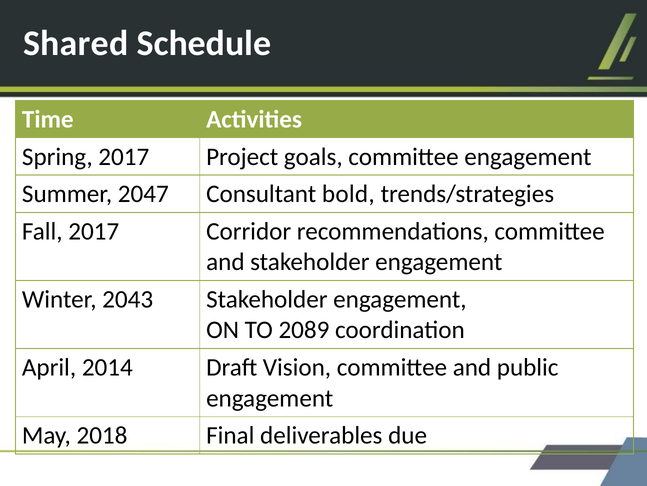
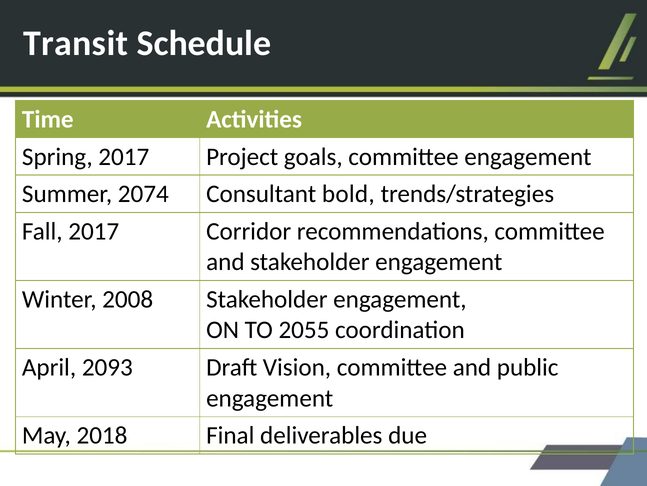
Shared: Shared -> Transit (76, 43)
2047: 2047 -> 2074 (143, 194)
2043: 2043 -> 2008 (128, 299)
2089: 2089 -> 2055 (304, 330)
2014: 2014 -> 2093 (107, 367)
